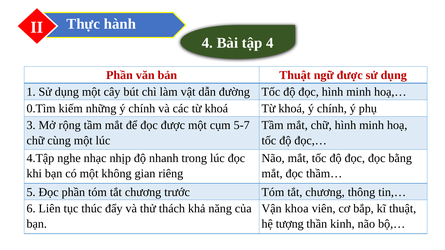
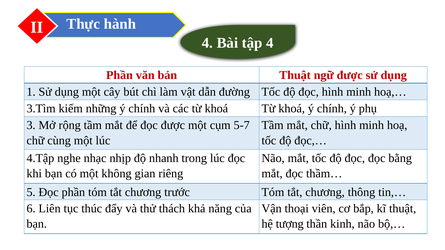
0.Tìm: 0.Tìm -> 3.Tìm (41, 109)
khoa: khoa -> thoại (297, 209)
